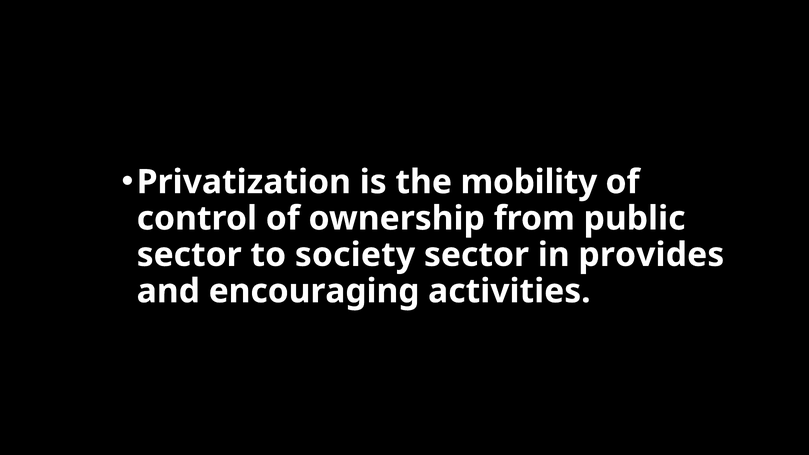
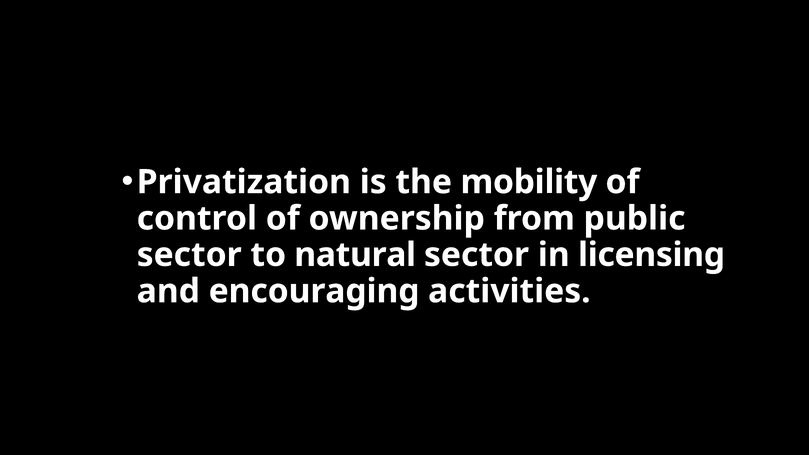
society: society -> natural (355, 255)
provides: provides -> licensing (652, 255)
